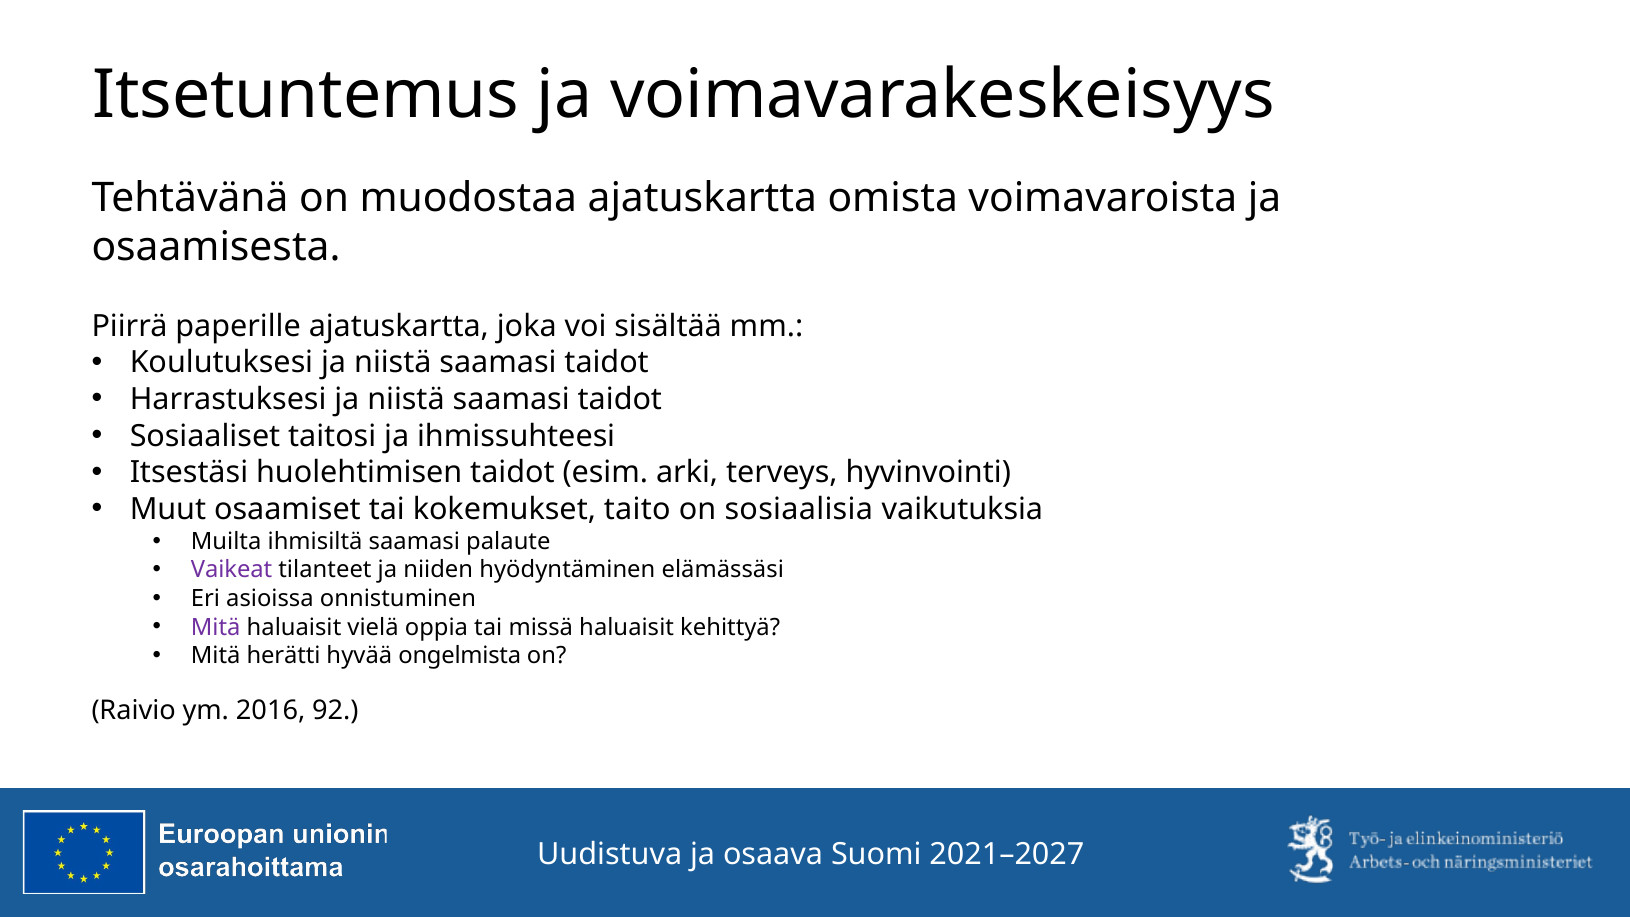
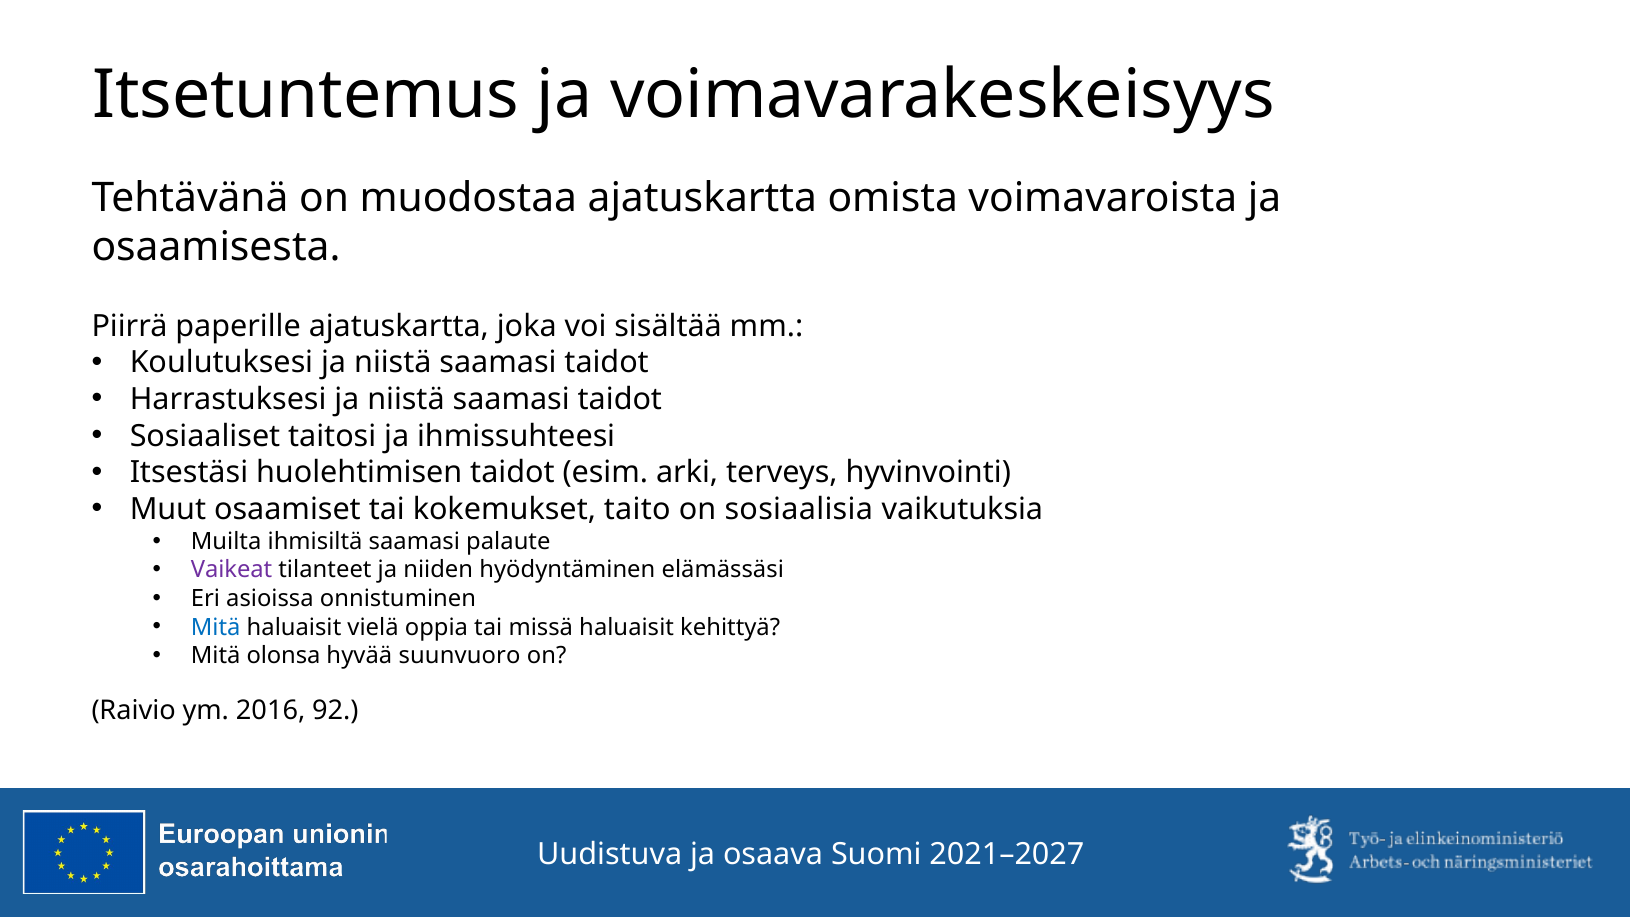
Mitä colour: purple -> blue (216, 627)
herätti: herätti -> olonsa (284, 656)
ongelmista: ongelmista -> suunvuoro (460, 656)
